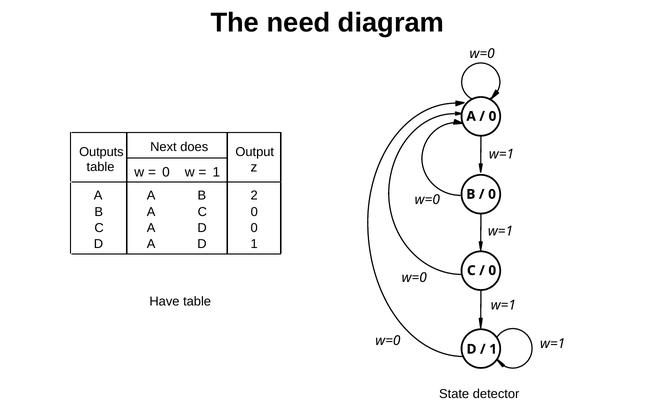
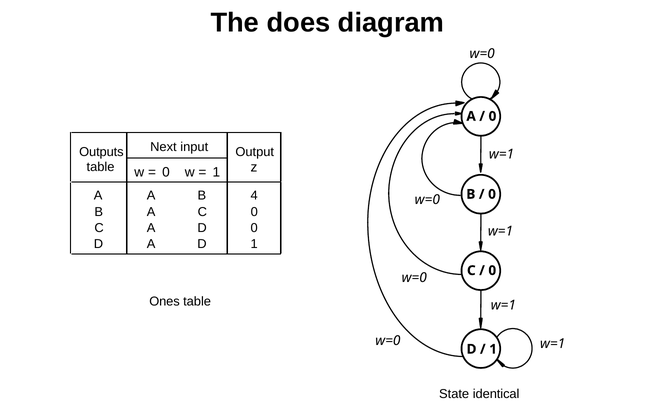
need: need -> does (299, 23)
does: does -> input (194, 147)
2: 2 -> 4 (254, 196)
Have: Have -> Ones (165, 302)
detector: detector -> identical (496, 395)
